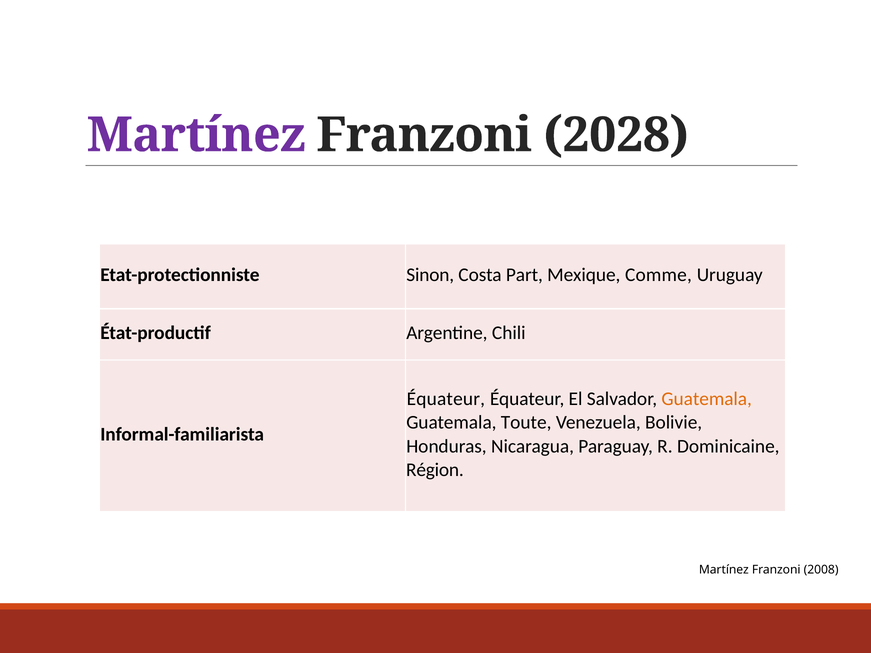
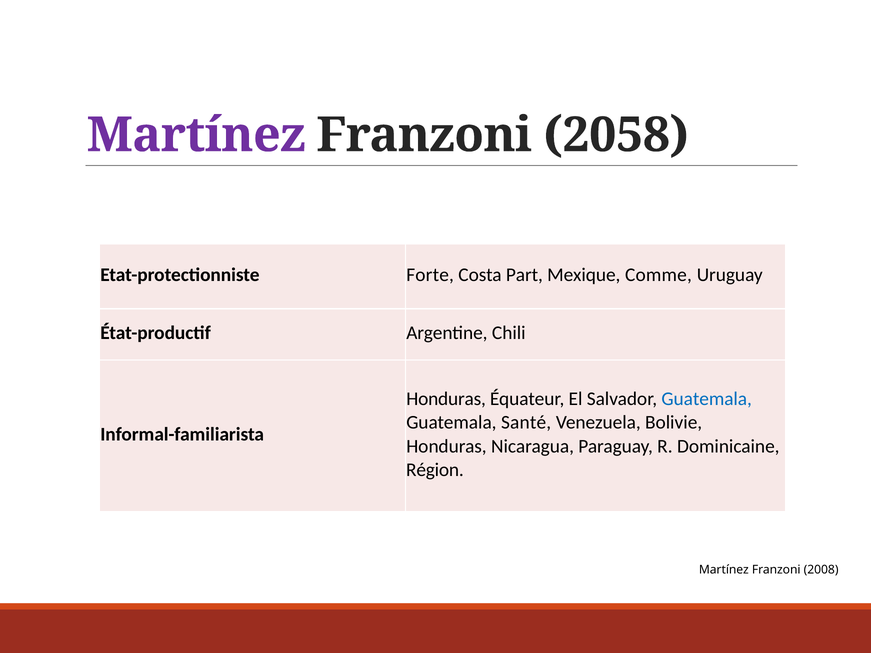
2028: 2028 -> 2058 (616, 135)
Sinon: Sinon -> Forte (430, 275)
Équateur: Équateur -> Honduras (446, 399)
Guatemala colour: orange -> blue (707, 399)
Toute: Toute -> Santé (526, 423)
